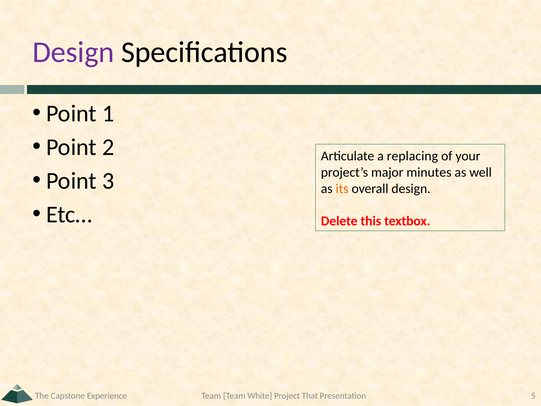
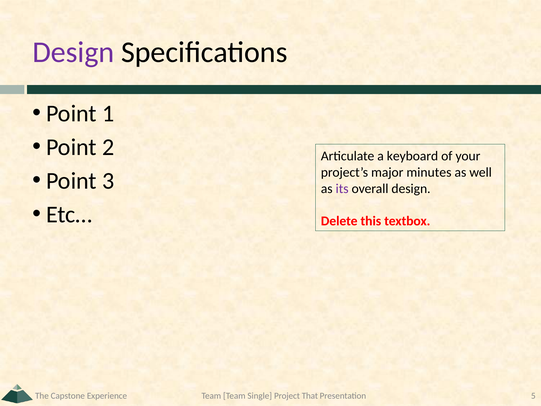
replacing: replacing -> keyboard (412, 156)
its colour: orange -> purple (342, 188)
White: White -> Single (260, 395)
